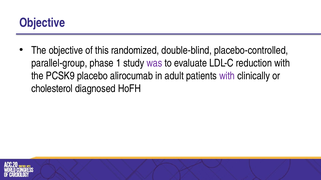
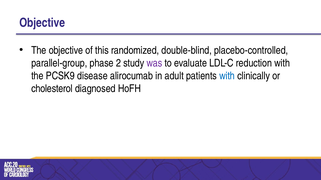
1: 1 -> 2 (118, 63)
placebo: placebo -> disease (92, 76)
with colour: purple -> blue (227, 76)
